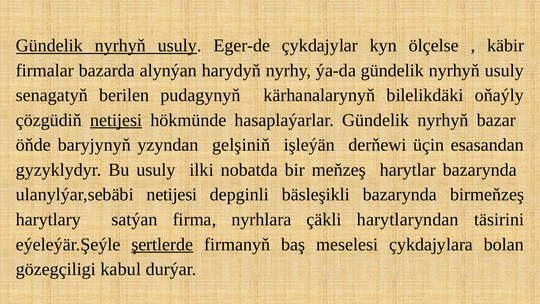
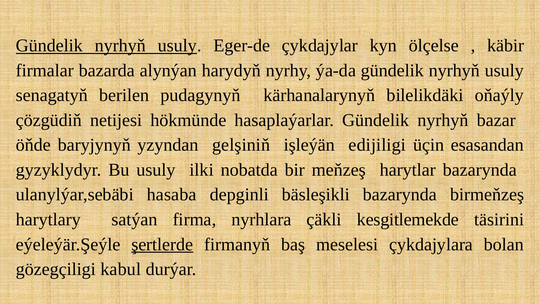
netijesi underline: present -> none (116, 120)
derňewi: derňewi -> edijiligi (377, 145)
ulanylýar,sebäbi netijesi: netijesi -> hasaba (172, 195)
harytlaryndan: harytlaryndan -> kesgitlemekde (408, 219)
